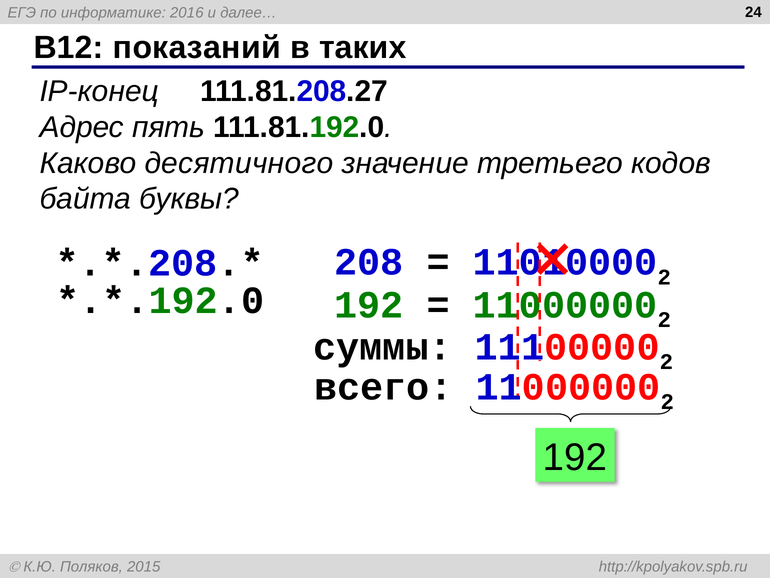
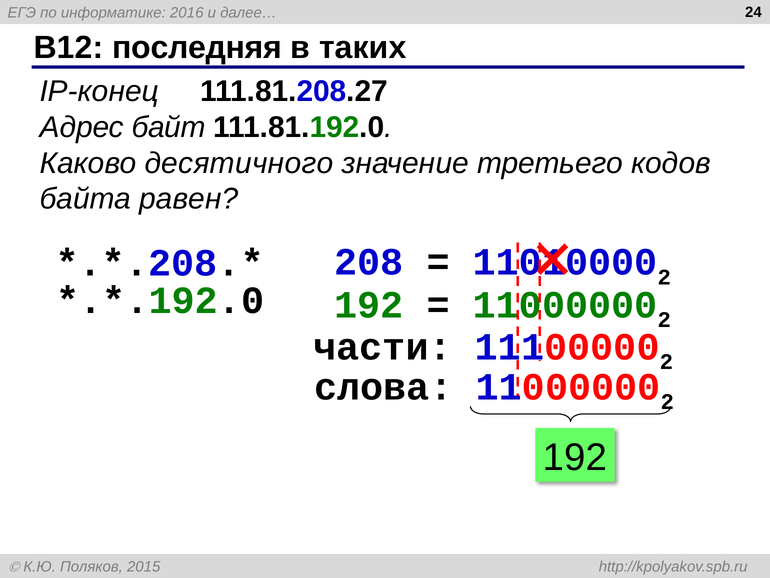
показаний: показаний -> последняя (197, 47)
пять: пять -> байт (169, 127)
буквы: буквы -> равен (189, 199)
суммы: суммы -> части (382, 347)
всего: всего -> слова (383, 387)
